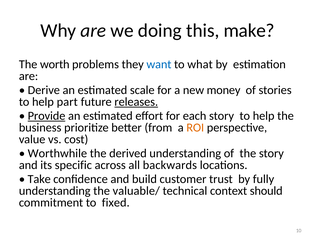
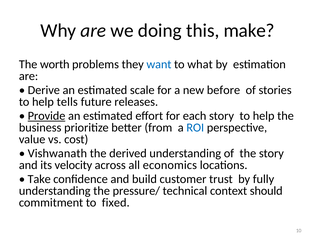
money: money -> before (223, 90)
part: part -> tells (67, 102)
releases underline: present -> none (136, 102)
ROI colour: orange -> blue (195, 128)
Worthwhile: Worthwhile -> Vishwanath (57, 154)
specific: specific -> velocity (73, 165)
backwards: backwards -> economics (170, 165)
valuable/: valuable/ -> pressure/ (136, 191)
